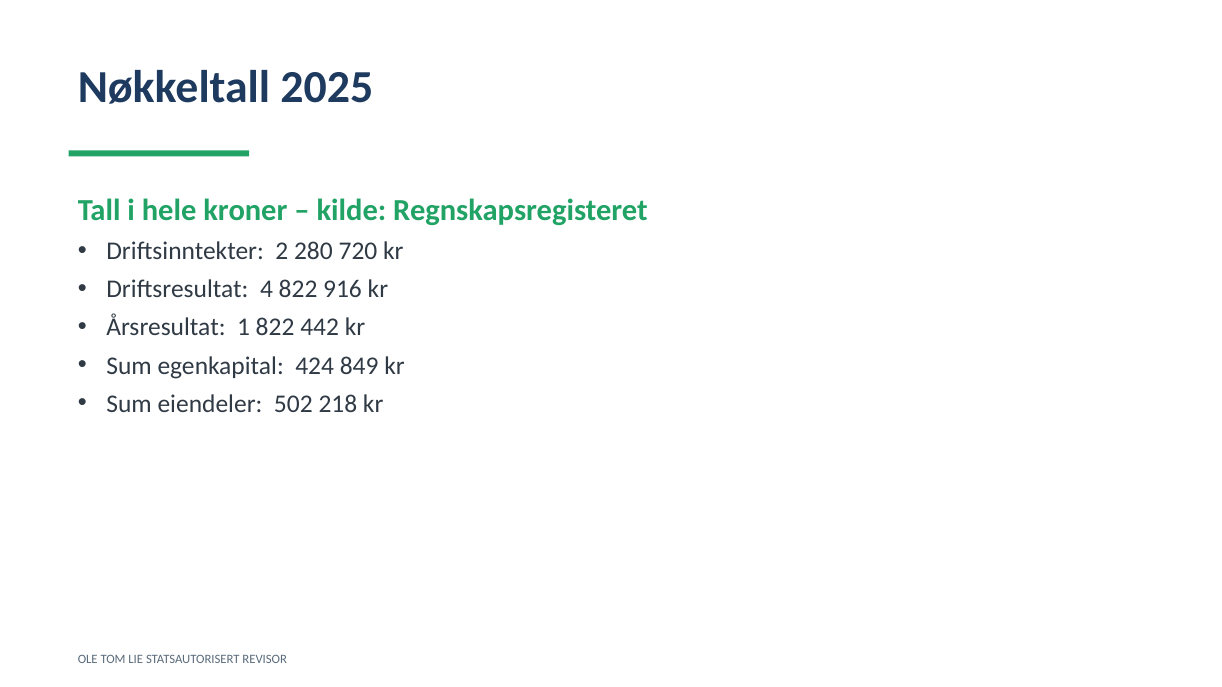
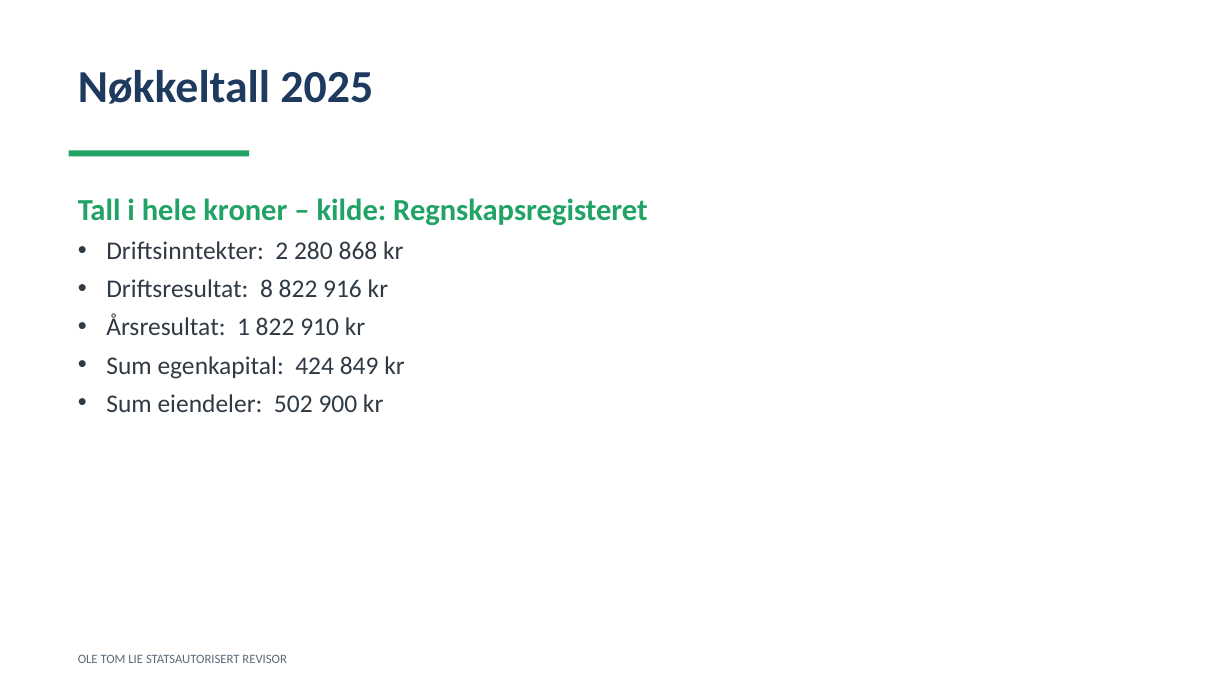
720: 720 -> 868 (358, 251)
4: 4 -> 8 (266, 289)
442: 442 -> 910 (320, 328)
218: 218 -> 900 (338, 404)
